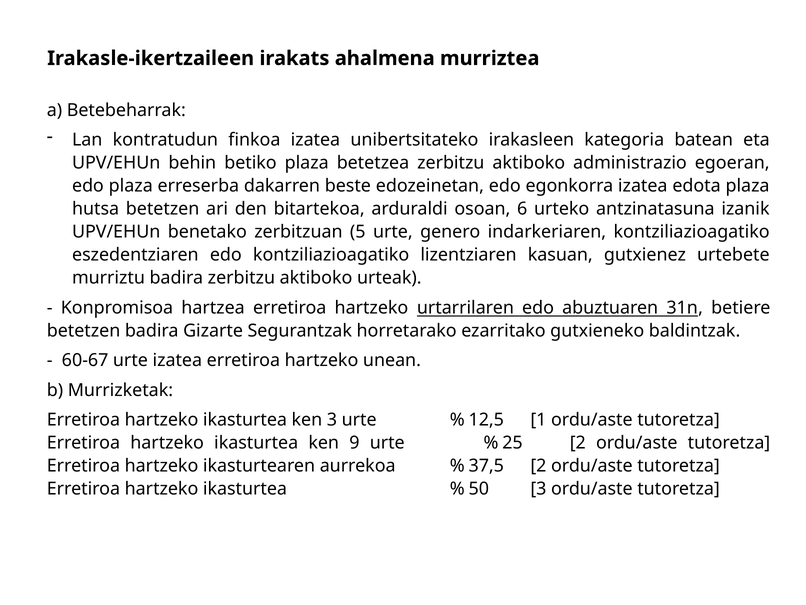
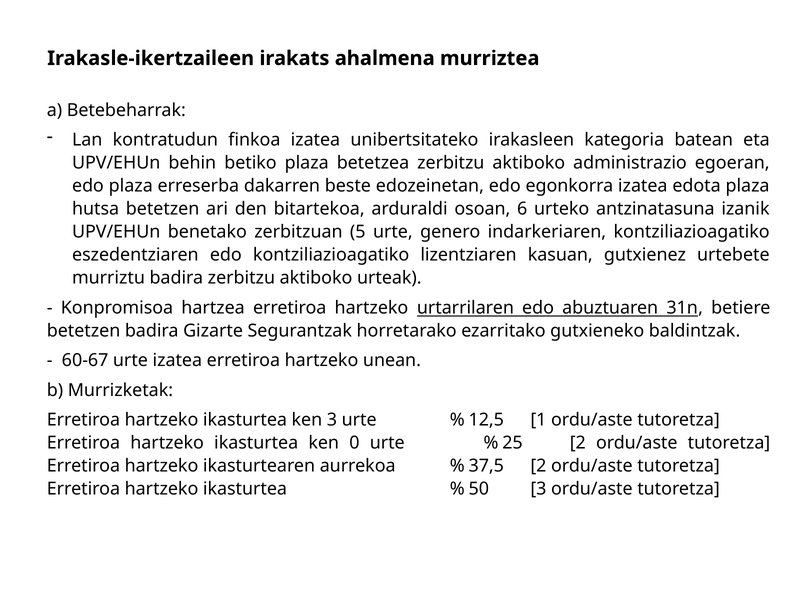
9: 9 -> 0 (354, 443)
